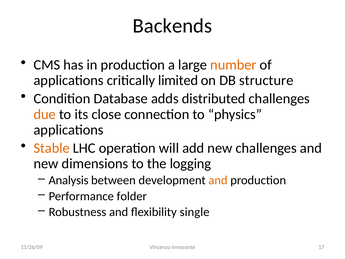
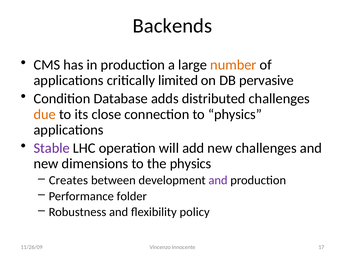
structure: structure -> pervasive (266, 80)
Stable colour: orange -> purple (52, 148)
the logging: logging -> physics (191, 164)
Analysis: Analysis -> Creates (68, 180)
and colour: orange -> purple (218, 180)
single: single -> policy (195, 212)
